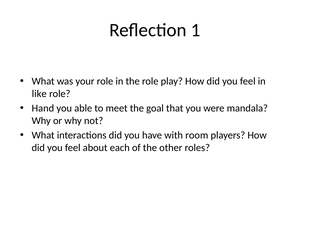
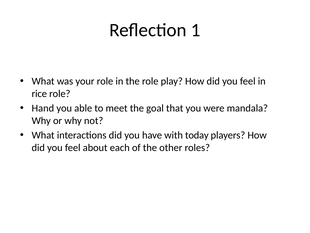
like: like -> rice (39, 94)
room: room -> today (197, 135)
